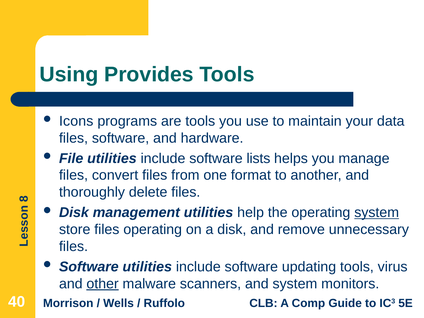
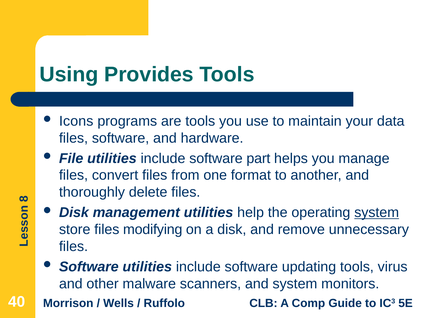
lists: lists -> part (258, 158)
files operating: operating -> modifying (153, 230)
other underline: present -> none (103, 284)
